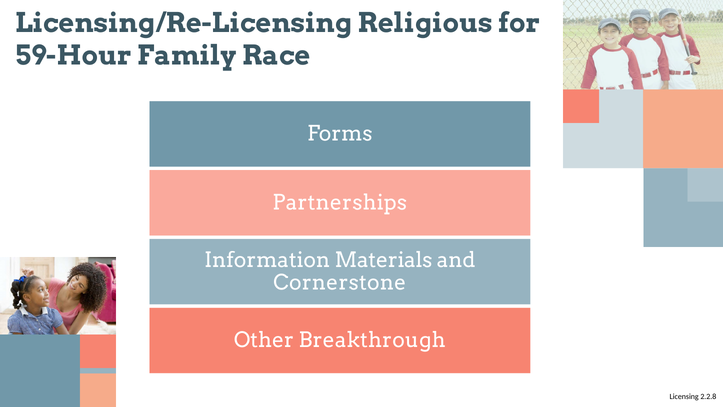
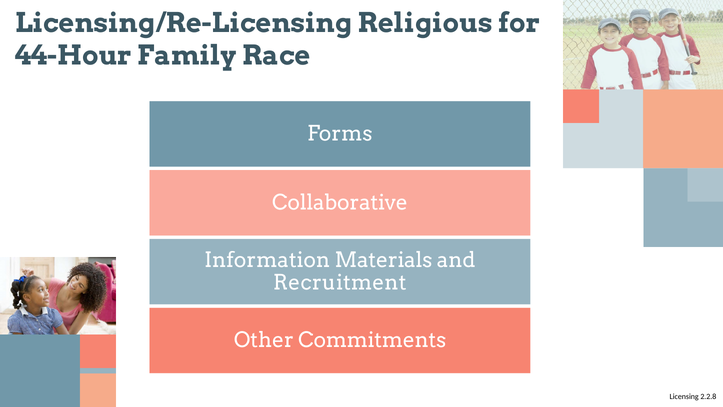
59-Hour: 59-Hour -> 44-Hour (73, 56)
Partnerships: Partnerships -> Collaborative (340, 203)
Cornerstone: Cornerstone -> Recruitment (340, 283)
Breakthrough: Breakthrough -> Commitments (372, 340)
